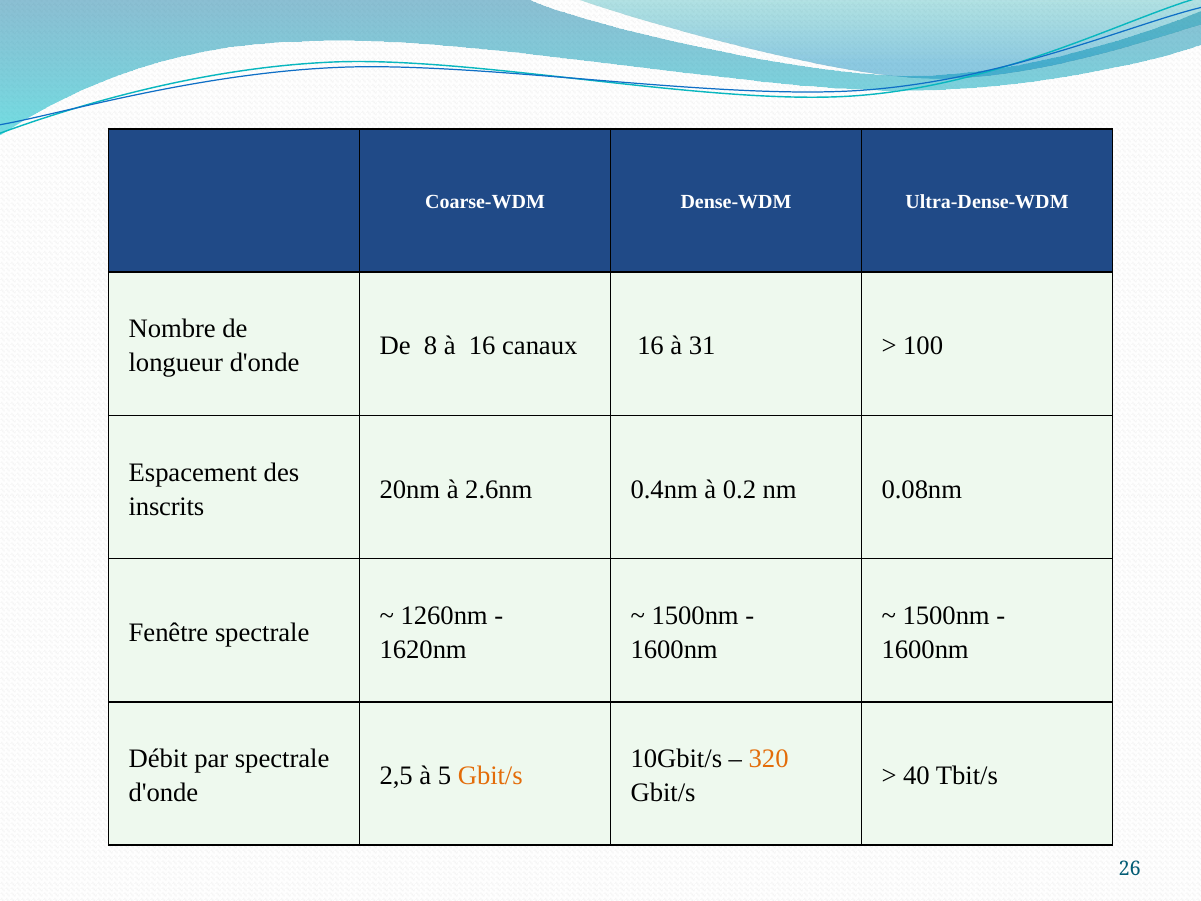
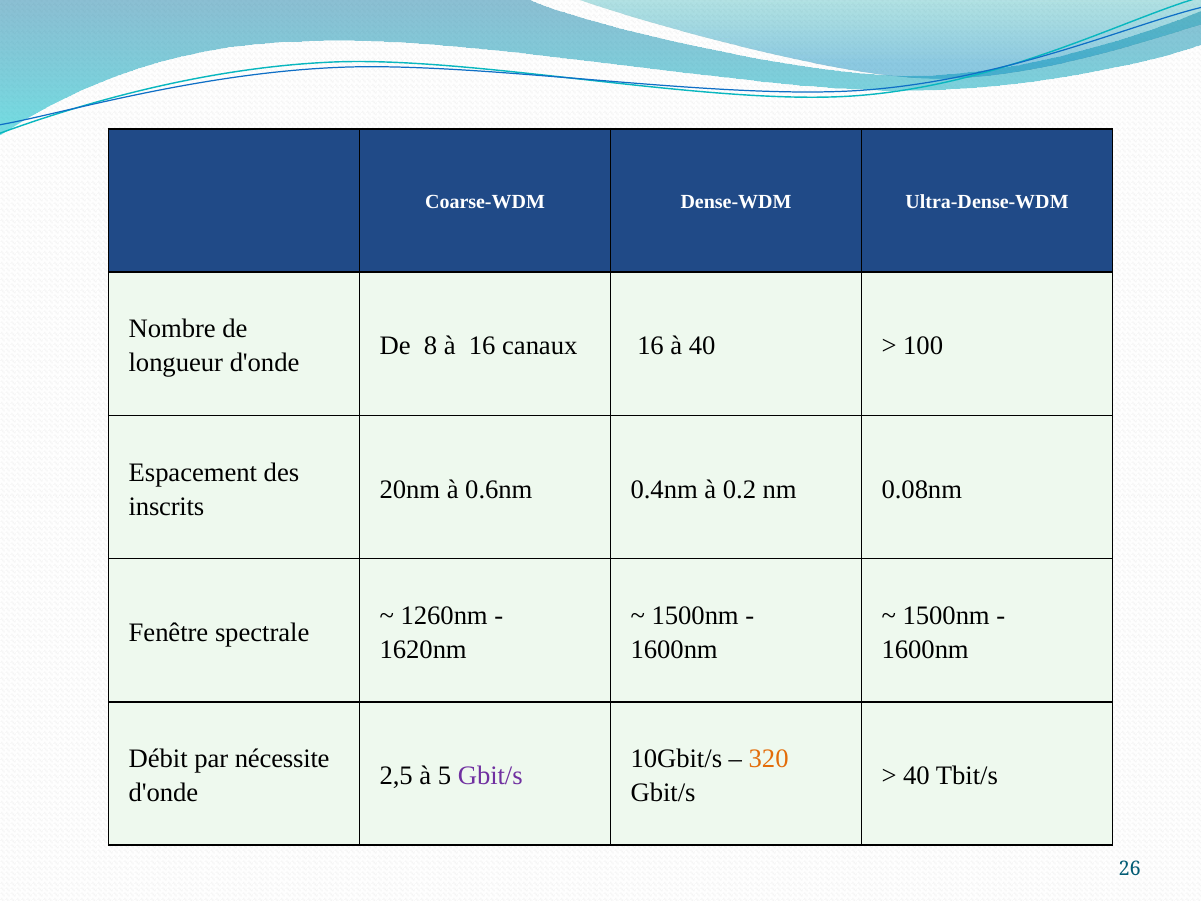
à 31: 31 -> 40 (702, 346)
2.6nm: 2.6nm -> 0.6nm (499, 489)
par spectrale: spectrale -> nécessite (282, 759)
Gbit/s colour: orange -> purple (490, 776)
